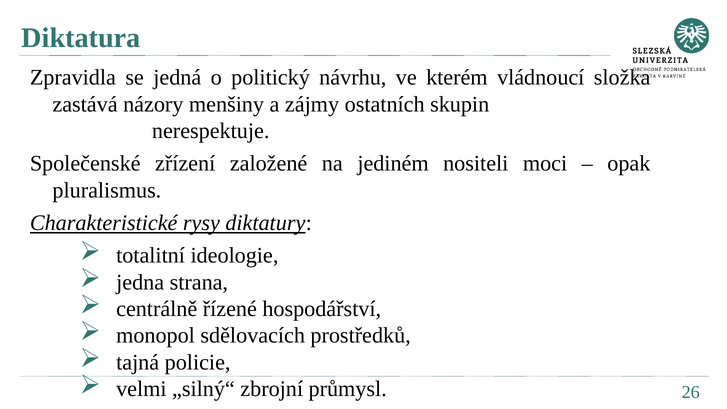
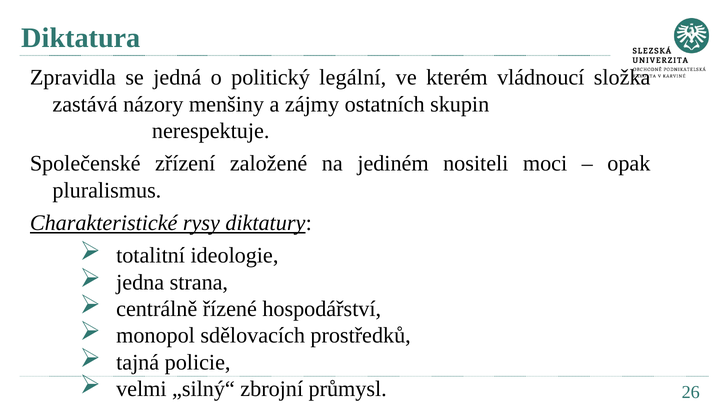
návrhu: návrhu -> legální (353, 78)
